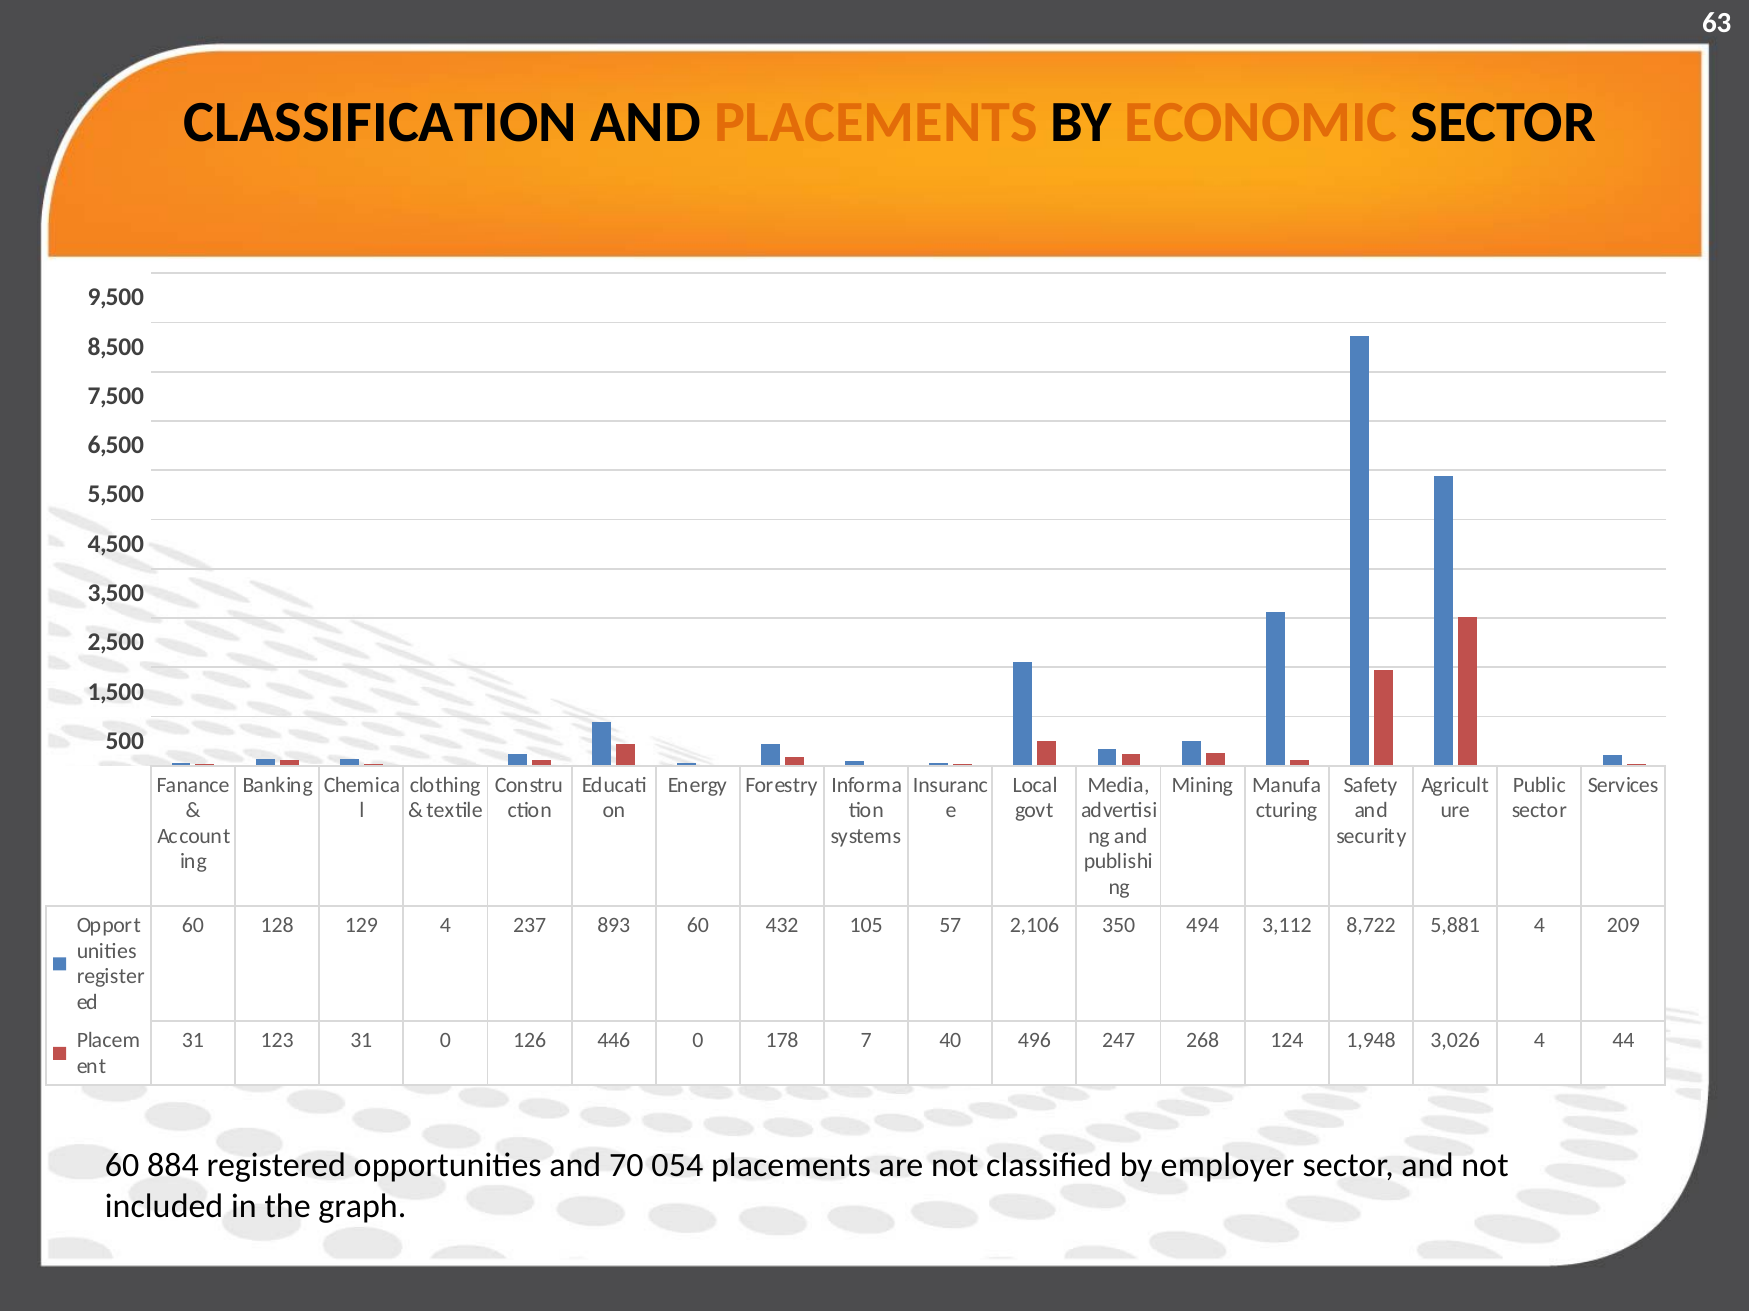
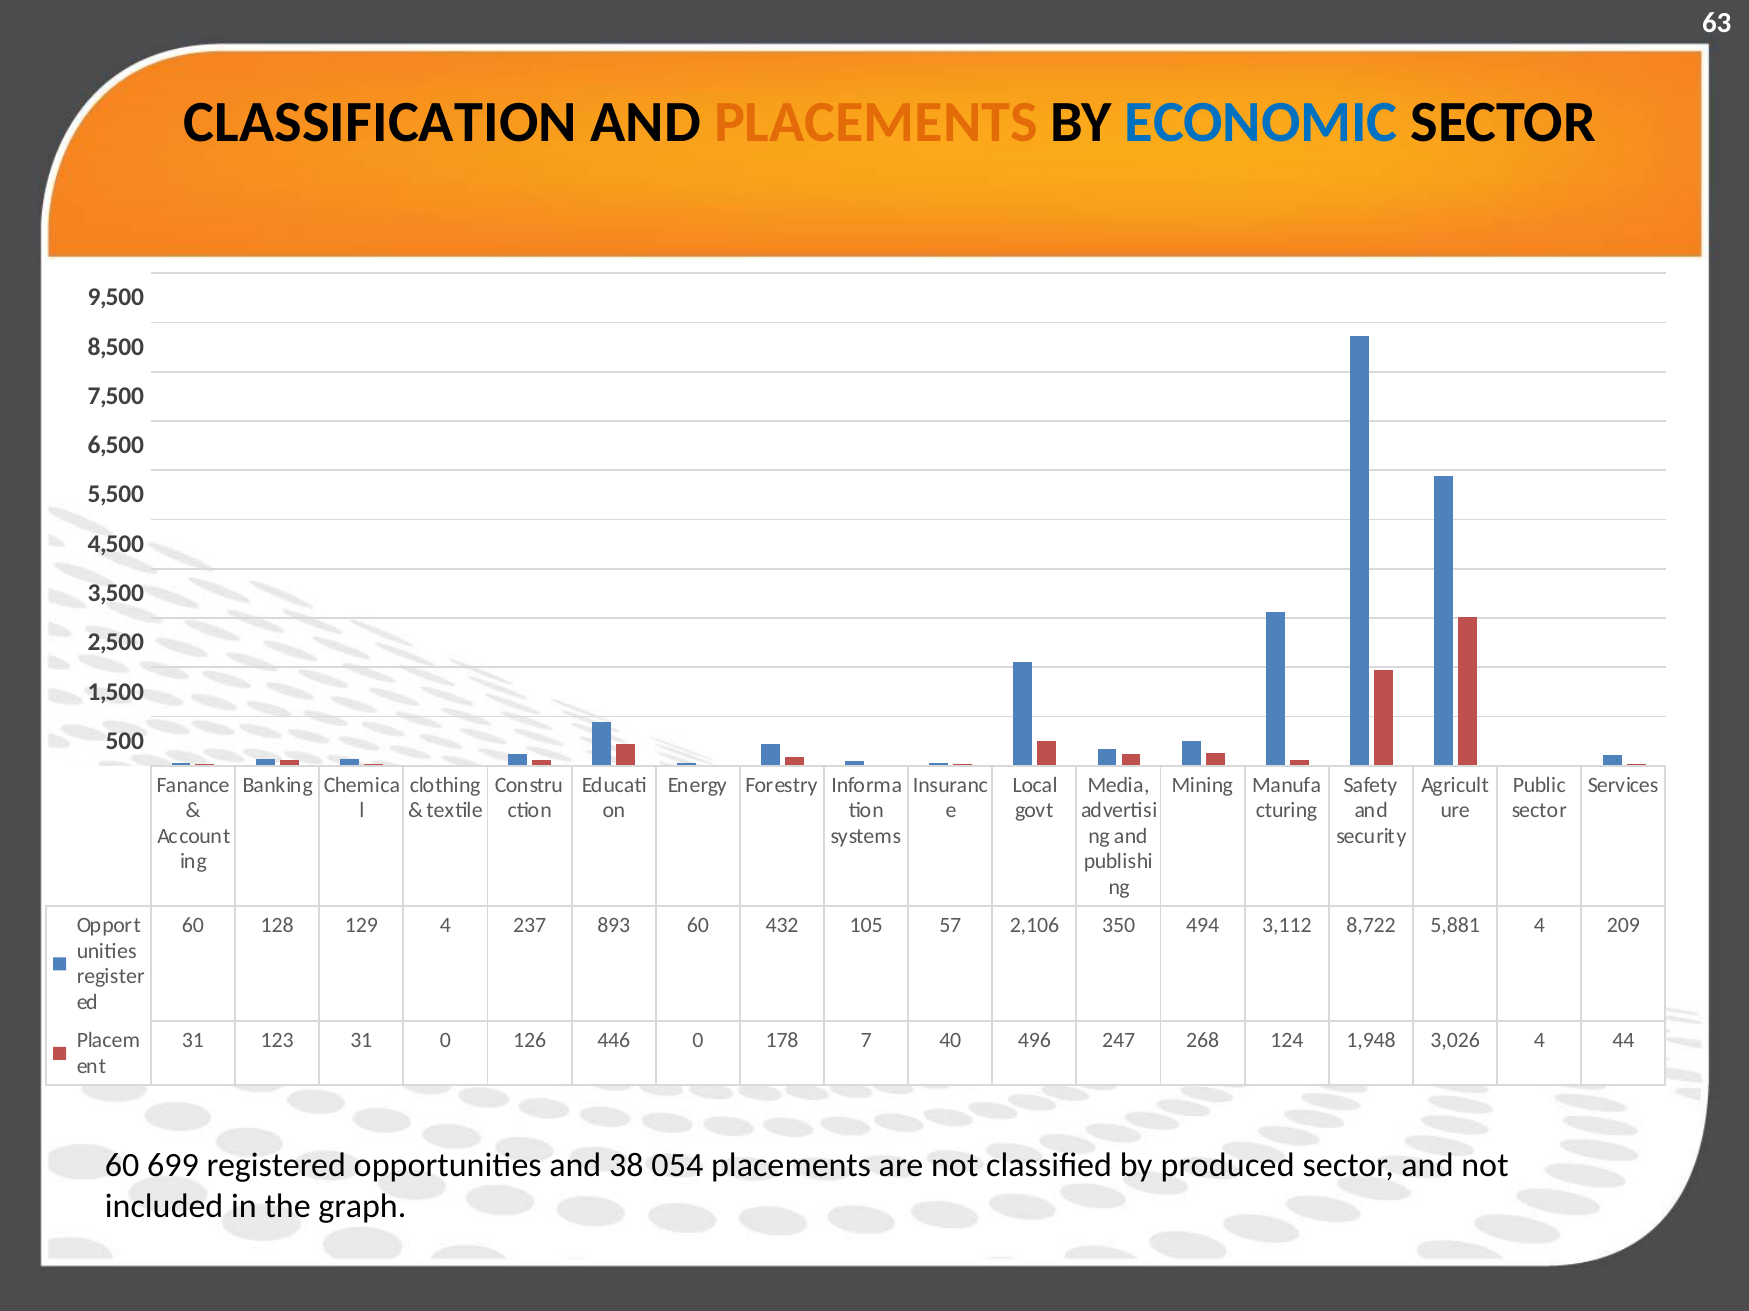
ECONOMIC colour: orange -> blue (1261, 123)
884: 884 -> 699 (173, 1166)
70: 70 -> 38 (626, 1166)
employer: employer -> produced (1228, 1166)
